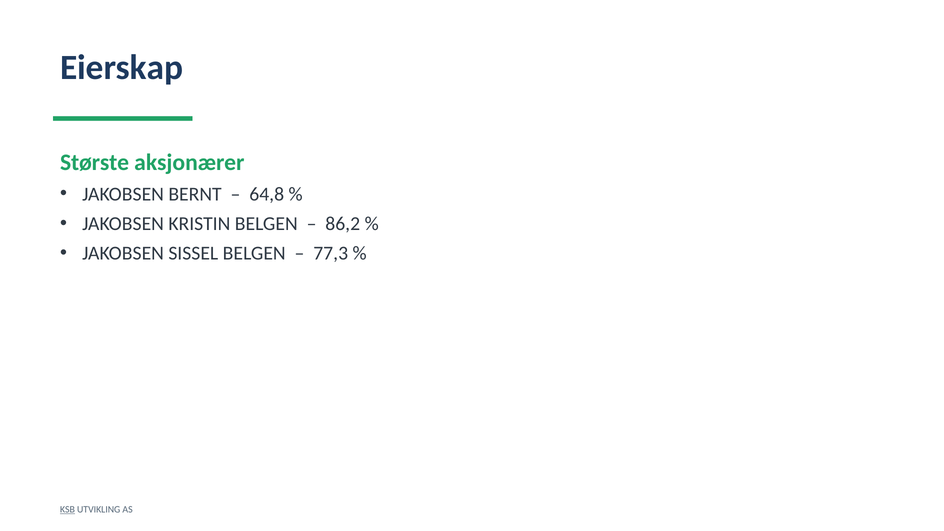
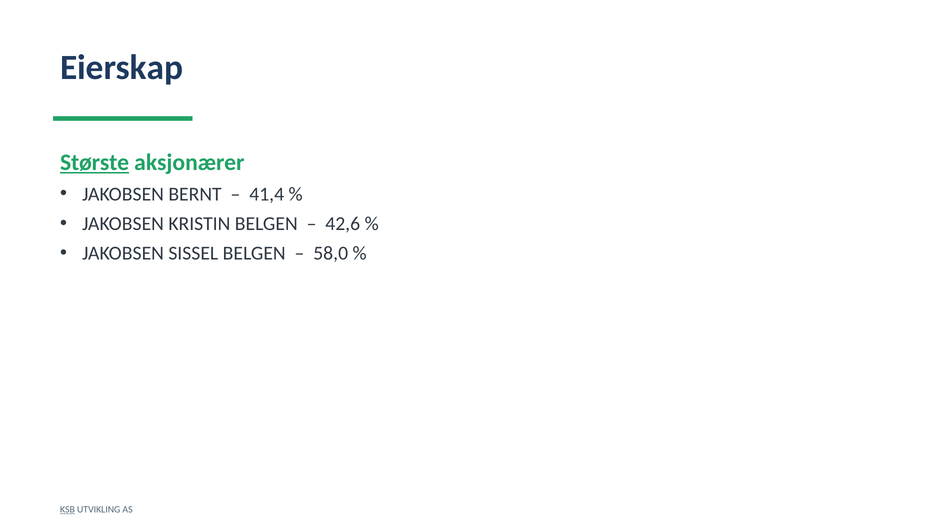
Største underline: none -> present (95, 163)
64,8: 64,8 -> 41,4 (267, 194)
86,2: 86,2 -> 42,6 (343, 224)
77,3: 77,3 -> 58,0 (331, 253)
